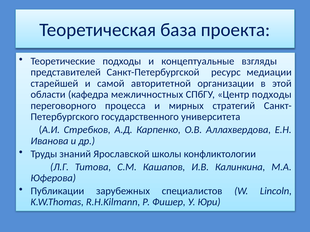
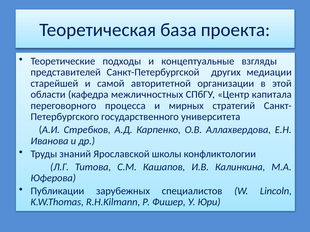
ресурс: ресурс -> других (226, 72)
Центр подходы: подходы -> капитала (272, 95)
